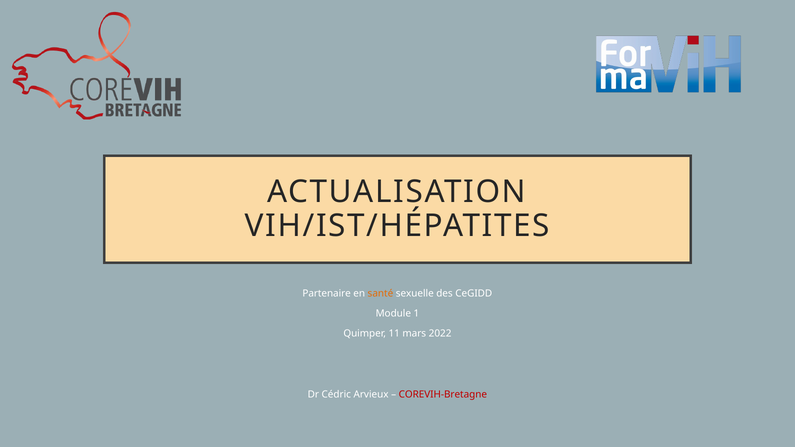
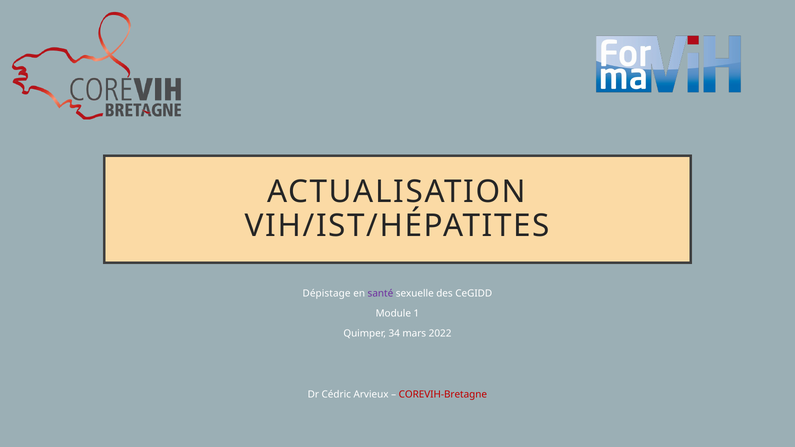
Partenaire: Partenaire -> Dépistage (327, 293)
santé colour: orange -> purple (380, 293)
11: 11 -> 34 (394, 334)
